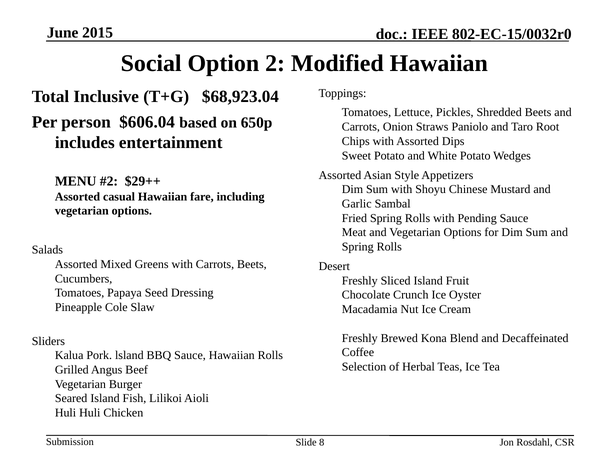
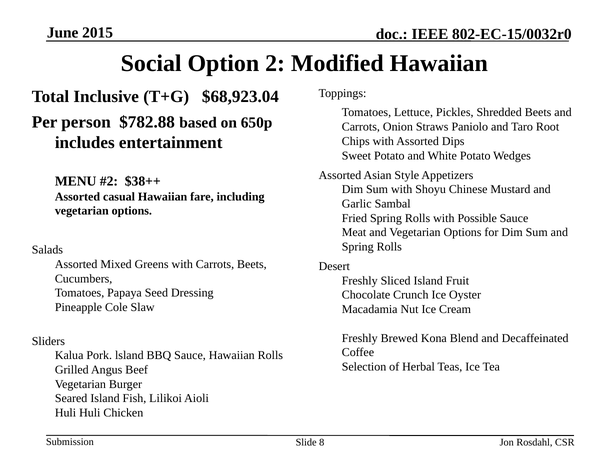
$606.04: $606.04 -> $782.88 (147, 122)
$29++: $29++ -> $38++ (143, 181)
Pending: Pending -> Possible (477, 218)
